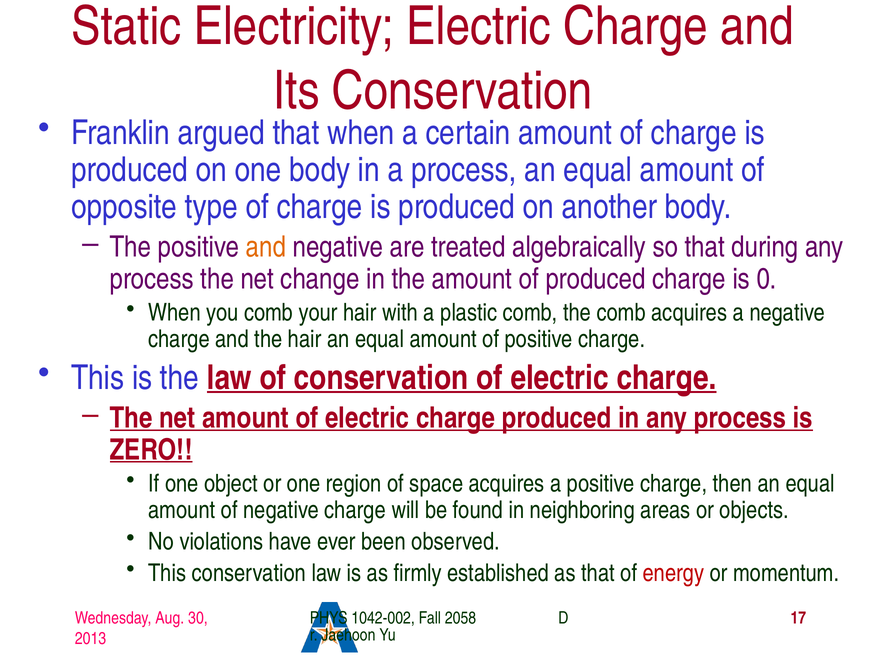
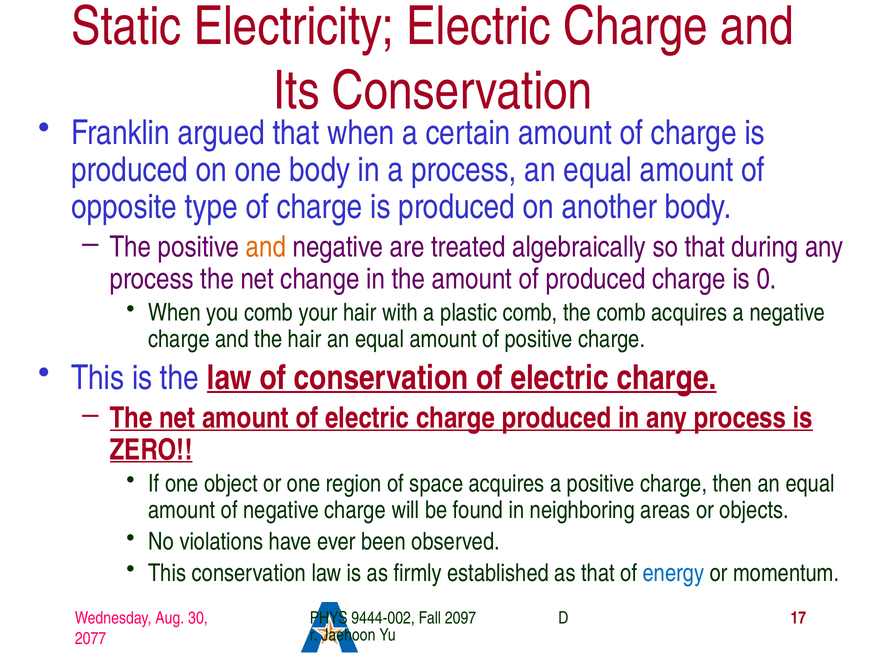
energy colour: red -> blue (673, 573)
1042-002: 1042-002 -> 9444-002 (383, 618)
2058: 2058 -> 2097 (461, 618)
2013: 2013 -> 2077 (91, 638)
